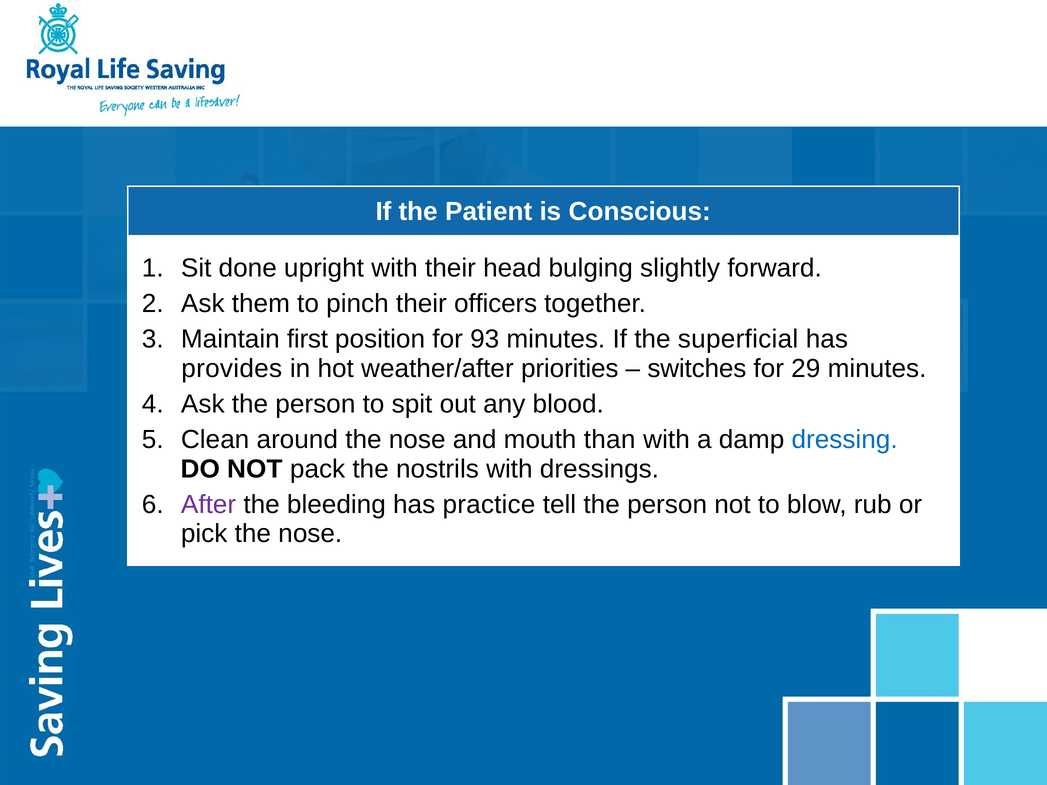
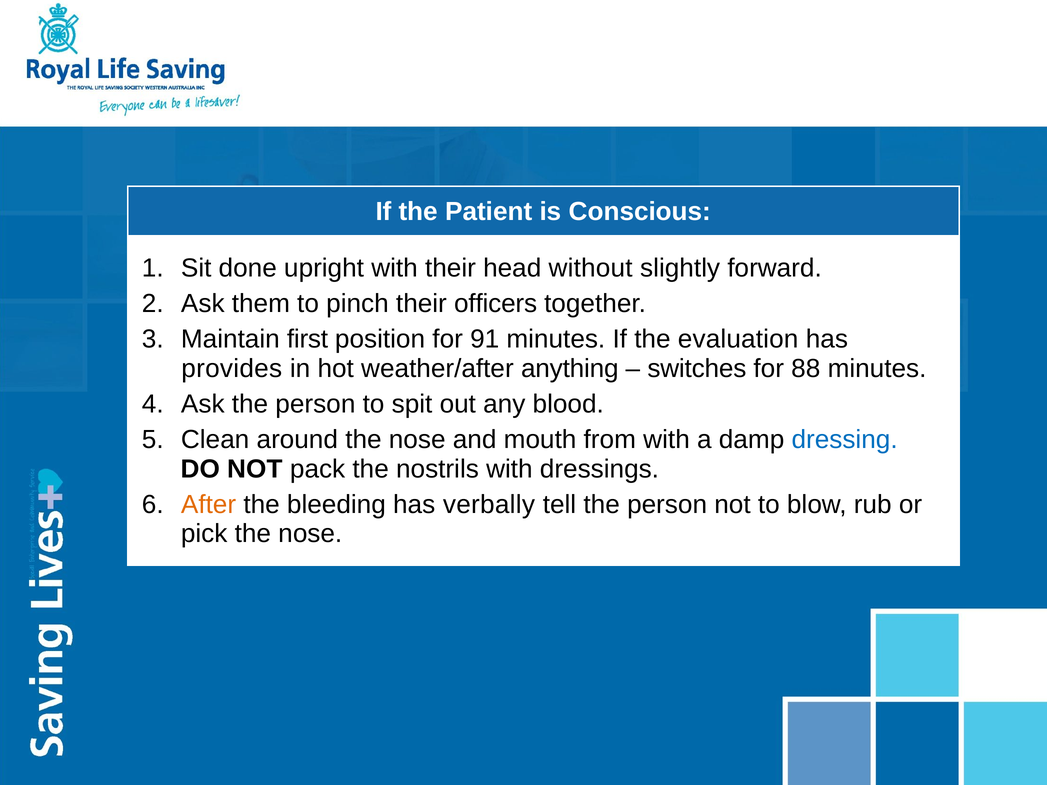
bulging: bulging -> without (591, 268)
93: 93 -> 91 (485, 339)
superficial: superficial -> evaluation (738, 339)
priorities: priorities -> anything (570, 369)
29: 29 -> 88 (806, 369)
than: than -> from (610, 440)
After colour: purple -> orange (209, 505)
practice: practice -> verbally (489, 505)
